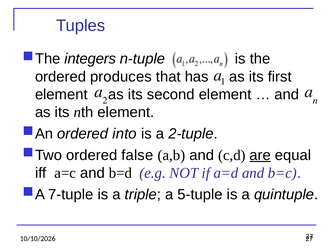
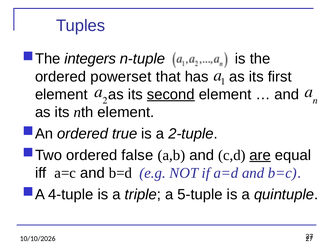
produces: produces -> powerset (121, 77)
second underline: none -> present (171, 94)
into: into -> true (125, 134)
7-tuple: 7-tuple -> 4-tuple (71, 194)
